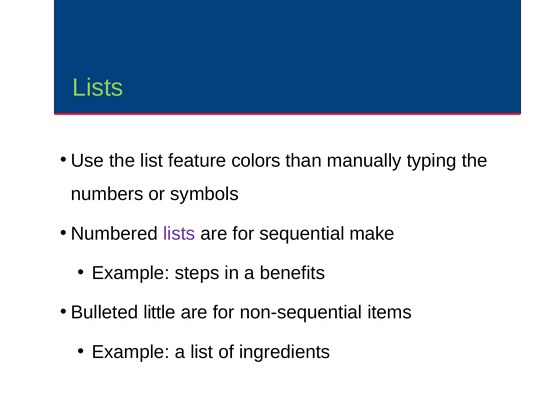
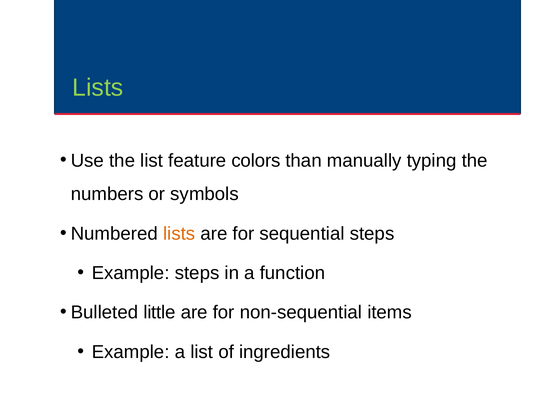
lists colour: purple -> orange (179, 234)
sequential make: make -> steps (372, 234)
benefits: benefits -> function (292, 273)
